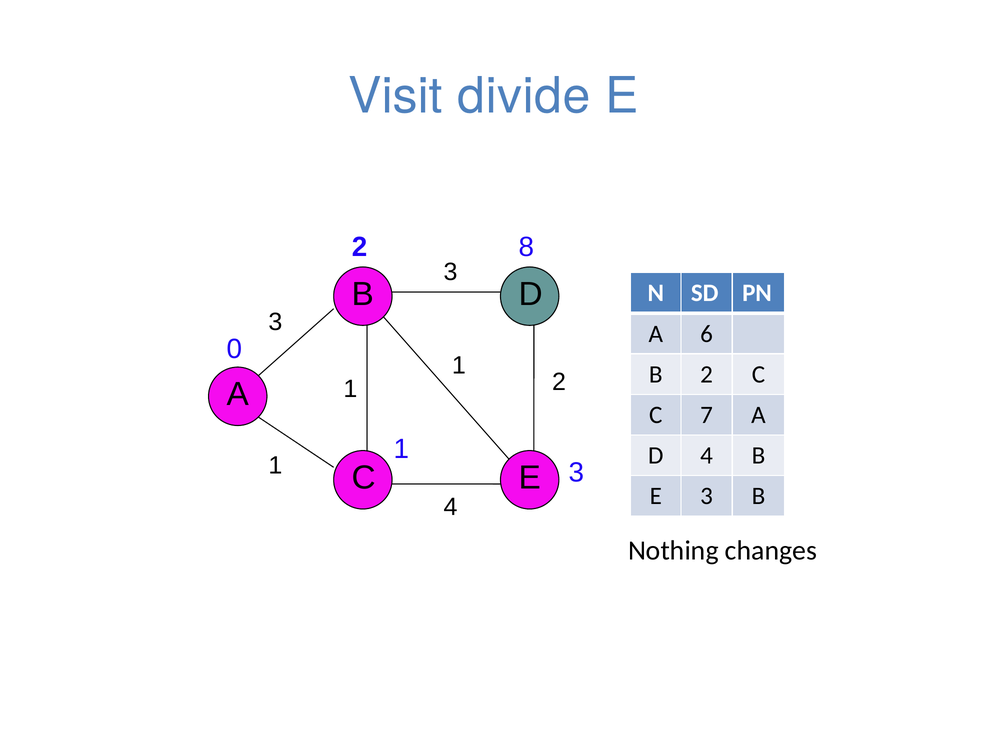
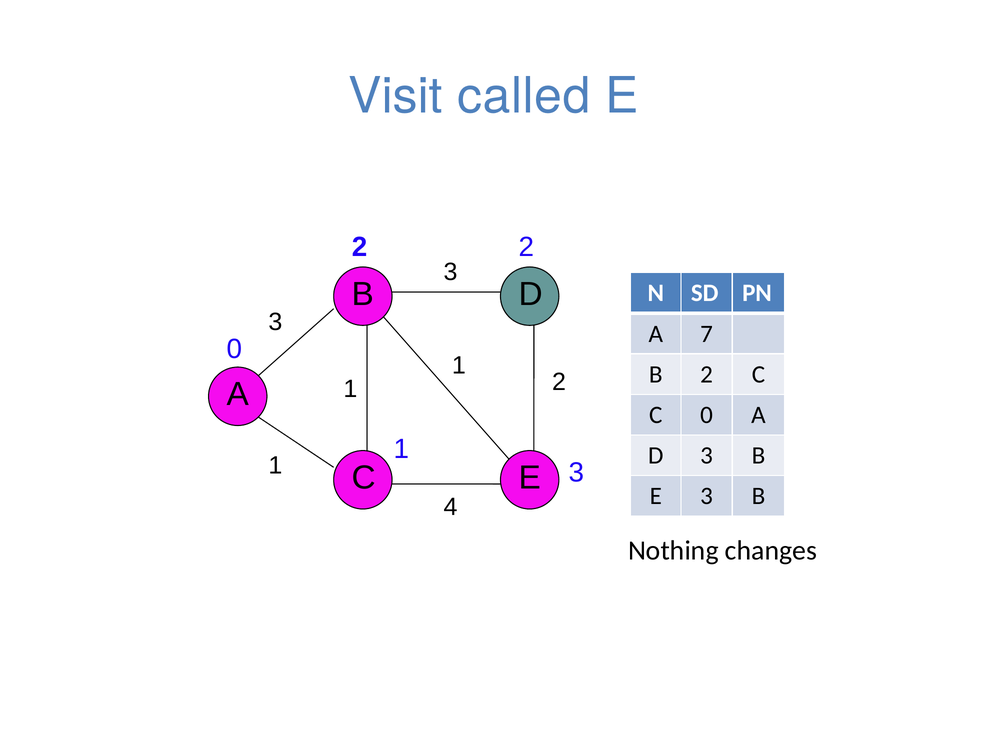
divide: divide -> called (524, 96)
2 8: 8 -> 2 (526, 247)
6: 6 -> 7 (707, 334)
C 7: 7 -> 0 (707, 415)
D 4: 4 -> 3 (707, 455)
